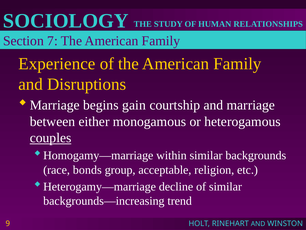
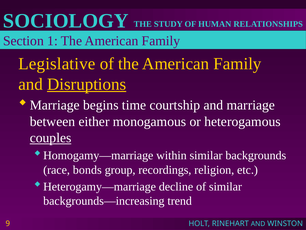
7: 7 -> 1 (52, 41)
Experience: Experience -> Legislative (57, 64)
Disruptions underline: none -> present (87, 84)
gain: gain -> time (134, 105)
acceptable: acceptable -> recordings (165, 170)
